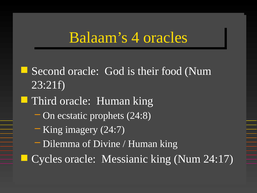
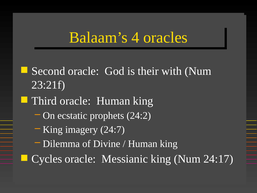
food: food -> with (172, 71)
24:8: 24:8 -> 24:2 (139, 116)
